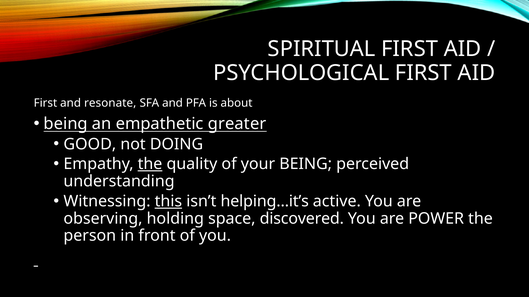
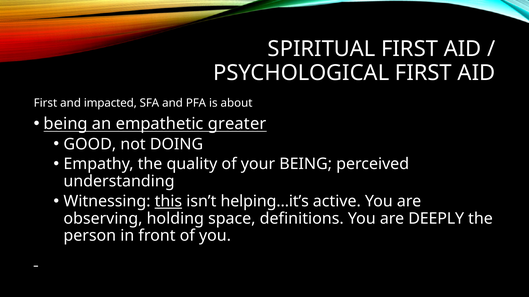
resonate: resonate -> impacted (110, 103)
the underline: present -> none (150, 164)
discovered: discovered -> definitions (302, 219)
POWER: POWER -> DEEPLY (436, 219)
